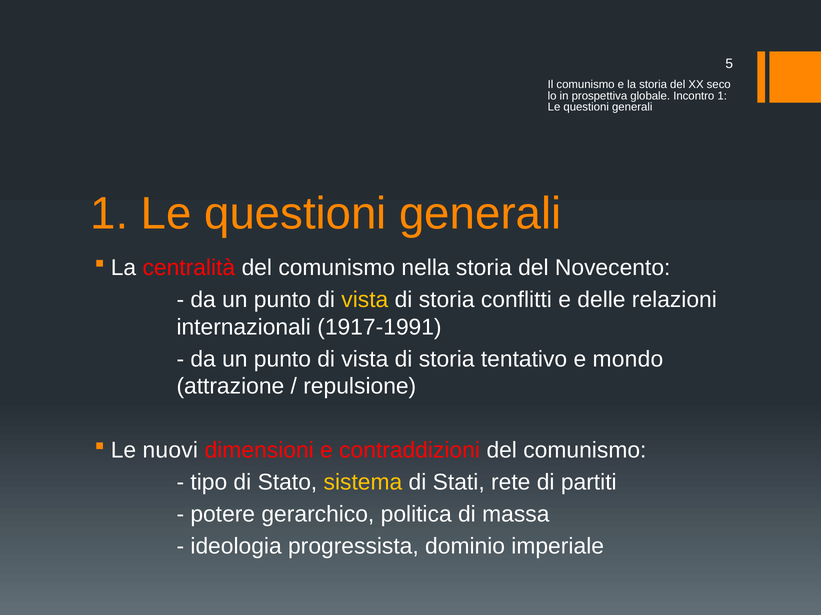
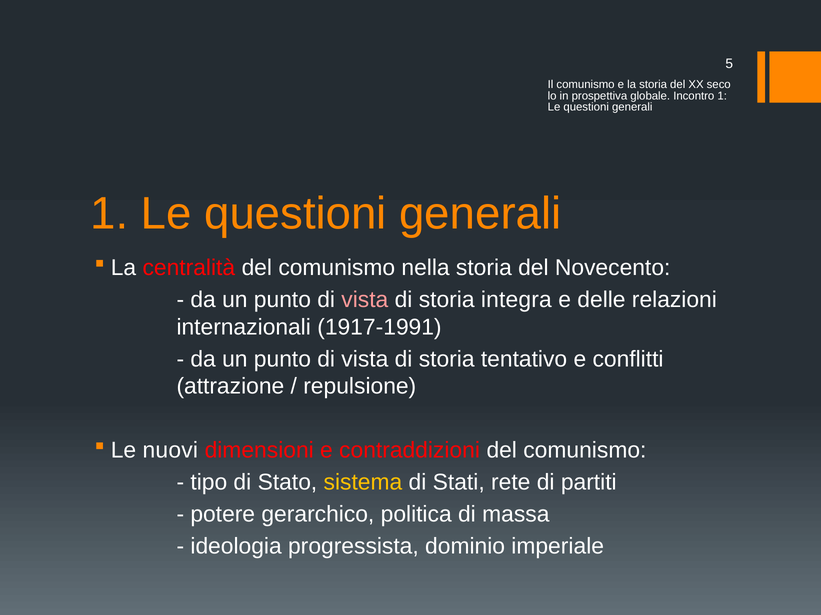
vista colour: yellow -> pink (365, 300)
conflitti: conflitti -> integra (516, 300)
mondo: mondo -> conflitti (628, 359)
